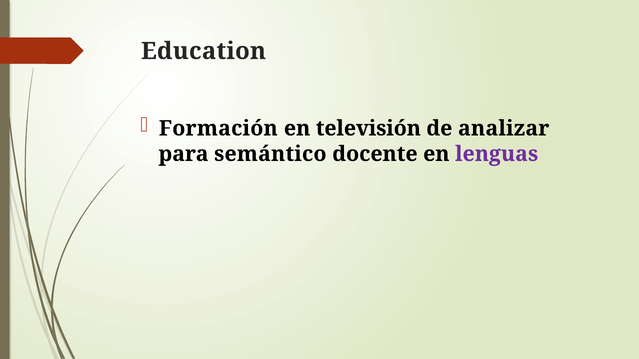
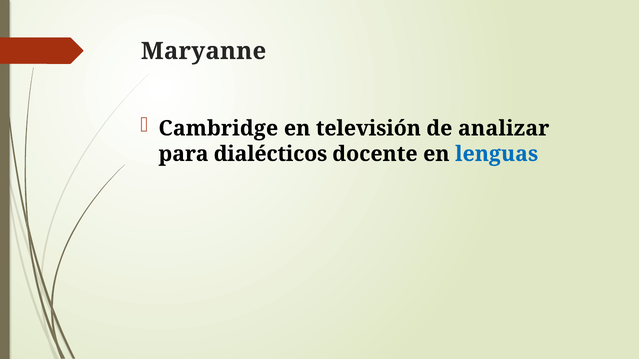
Education: Education -> Maryanne (204, 51)
Formación: Formación -> Cambridge (218, 129)
semántico: semántico -> dialécticos (270, 154)
lenguas colour: purple -> blue (497, 154)
